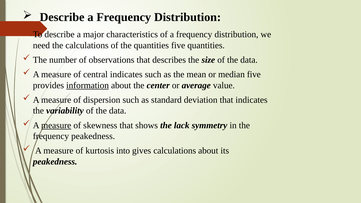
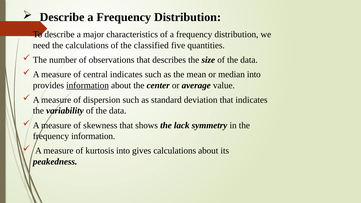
the quantities: quantities -> classified (151, 45)
median five: five -> into (254, 74)
measure underline: present -> none (56, 125)
frequency peakedness: peakedness -> information (93, 136)
